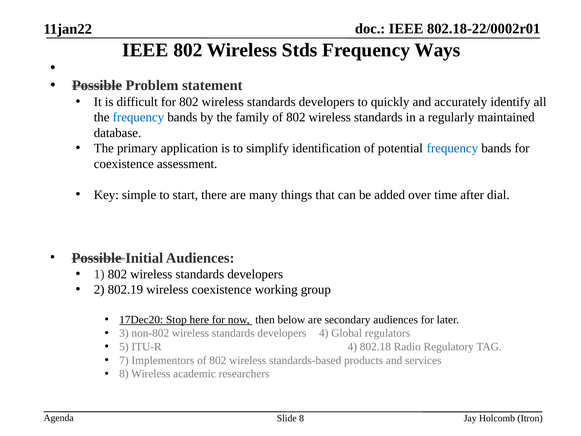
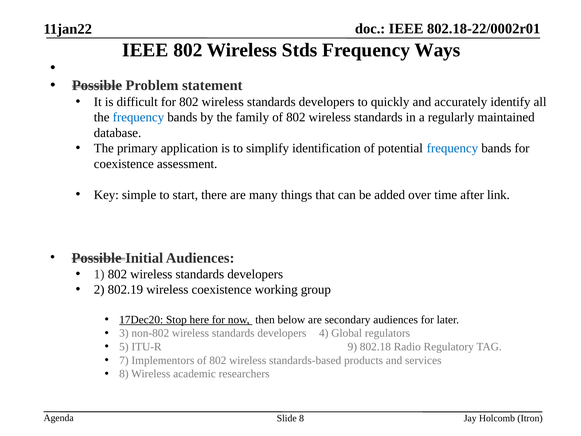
dial: dial -> link (498, 195)
ITU-R 4: 4 -> 9 (352, 347)
